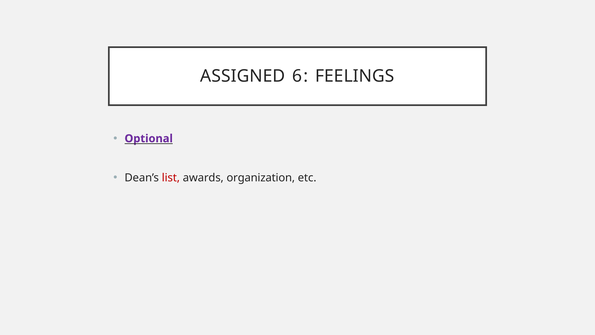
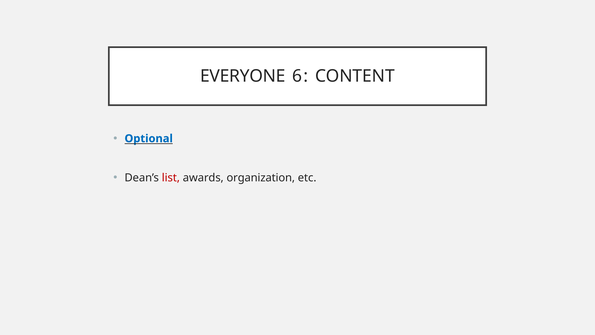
ASSIGNED: ASSIGNED -> EVERYONE (243, 76)
FEELINGS: FEELINGS -> CONTENT (355, 76)
Optional colour: purple -> blue (149, 138)
